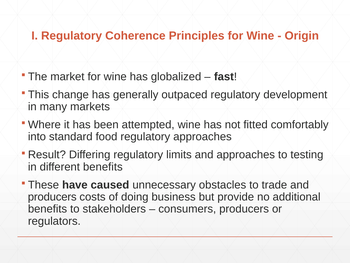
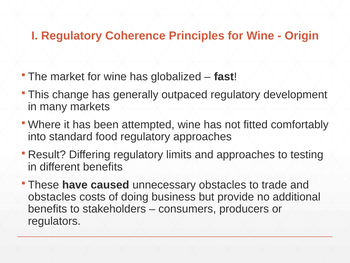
producers: producers -> obstacles (52, 197)
